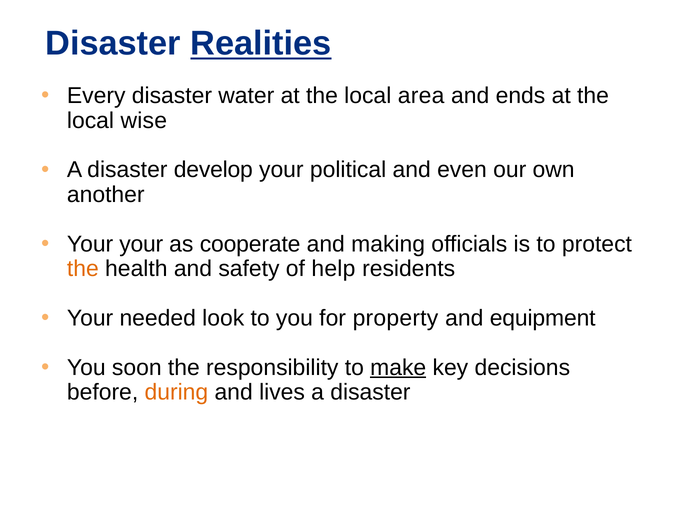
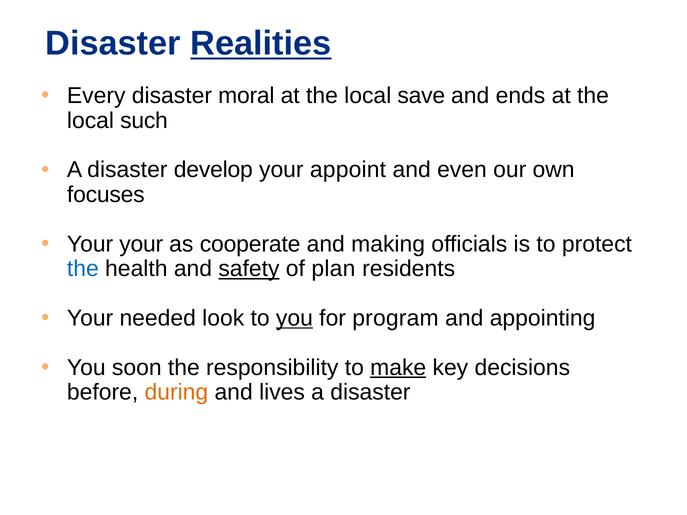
water: water -> moral (246, 96)
area: area -> save (421, 96)
wise: wise -> such (144, 121)
political: political -> appoint (348, 170)
another: another -> focuses (106, 195)
the colour: orange -> blue (83, 269)
safety underline: none -> present (249, 269)
help: help -> plan (333, 269)
you underline: none -> present (294, 318)
property: property -> program (395, 318)
equipment: equipment -> appointing (543, 318)
